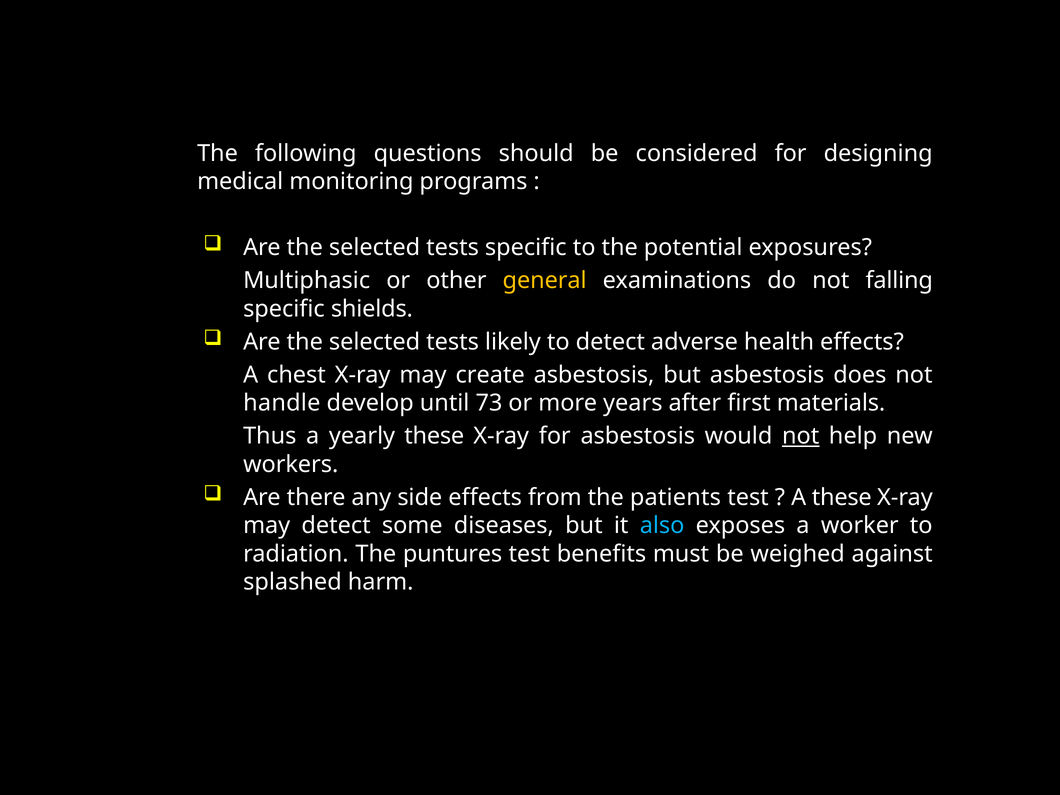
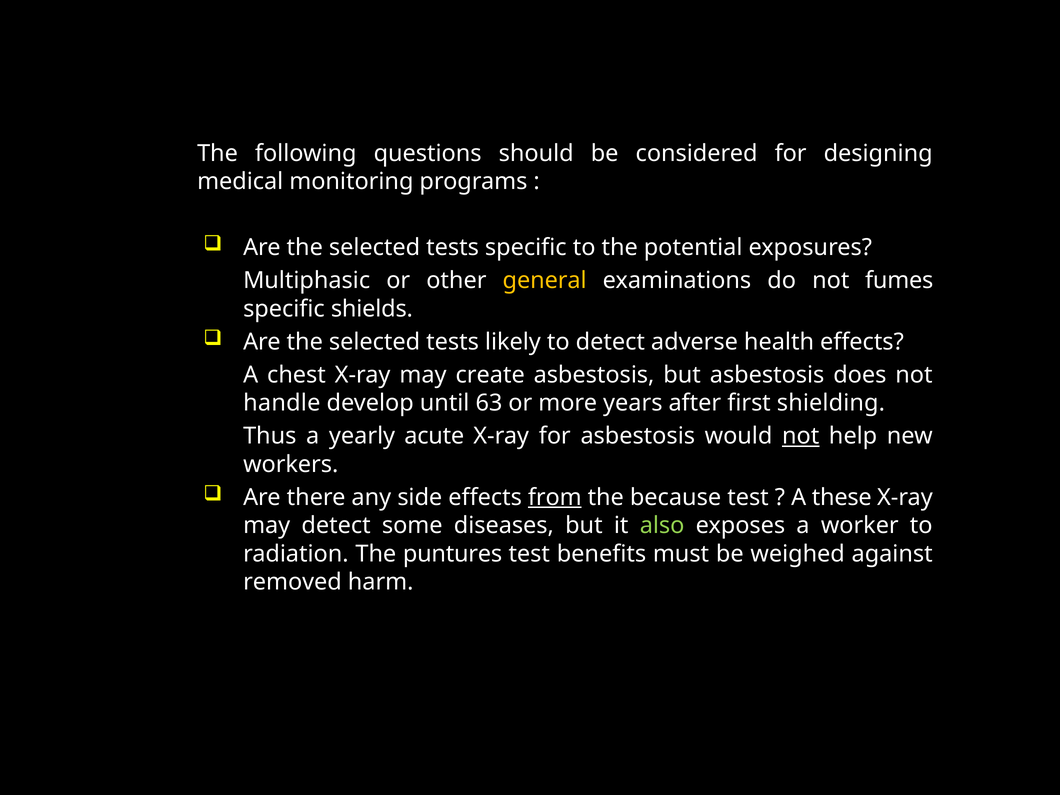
falling: falling -> fumes (899, 281)
73: 73 -> 63 (489, 403)
materials: materials -> shielding (831, 403)
yearly these: these -> acute (434, 436)
from underline: none -> present (555, 497)
patients: patients -> because (676, 497)
also colour: light blue -> light green (662, 525)
splashed: splashed -> removed (292, 582)
